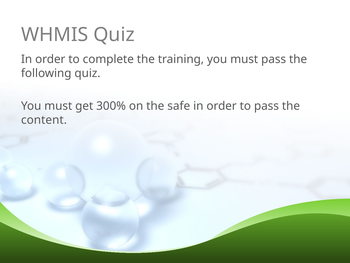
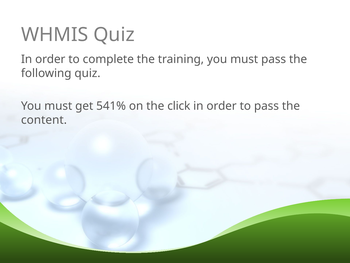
300%: 300% -> 541% (111, 106)
safe: safe -> click (179, 106)
